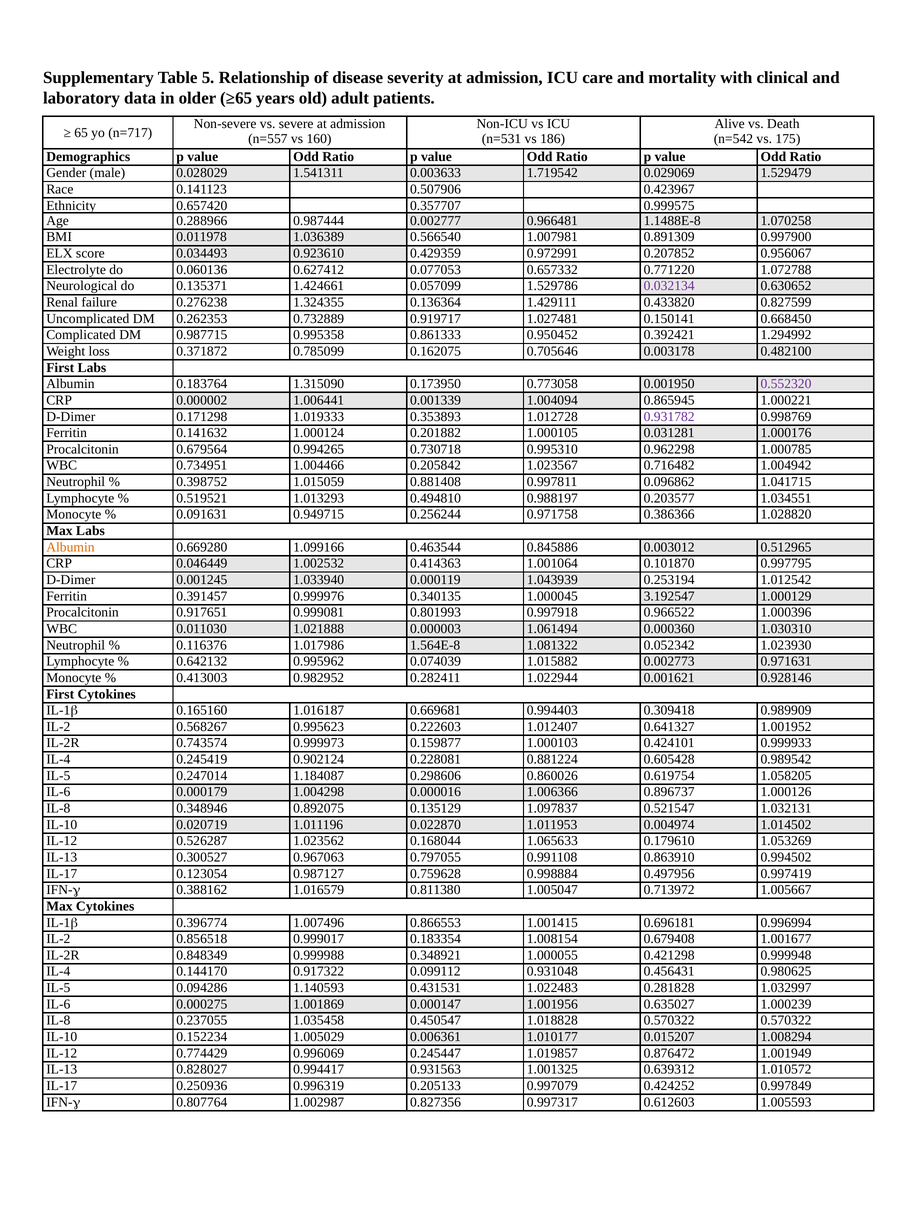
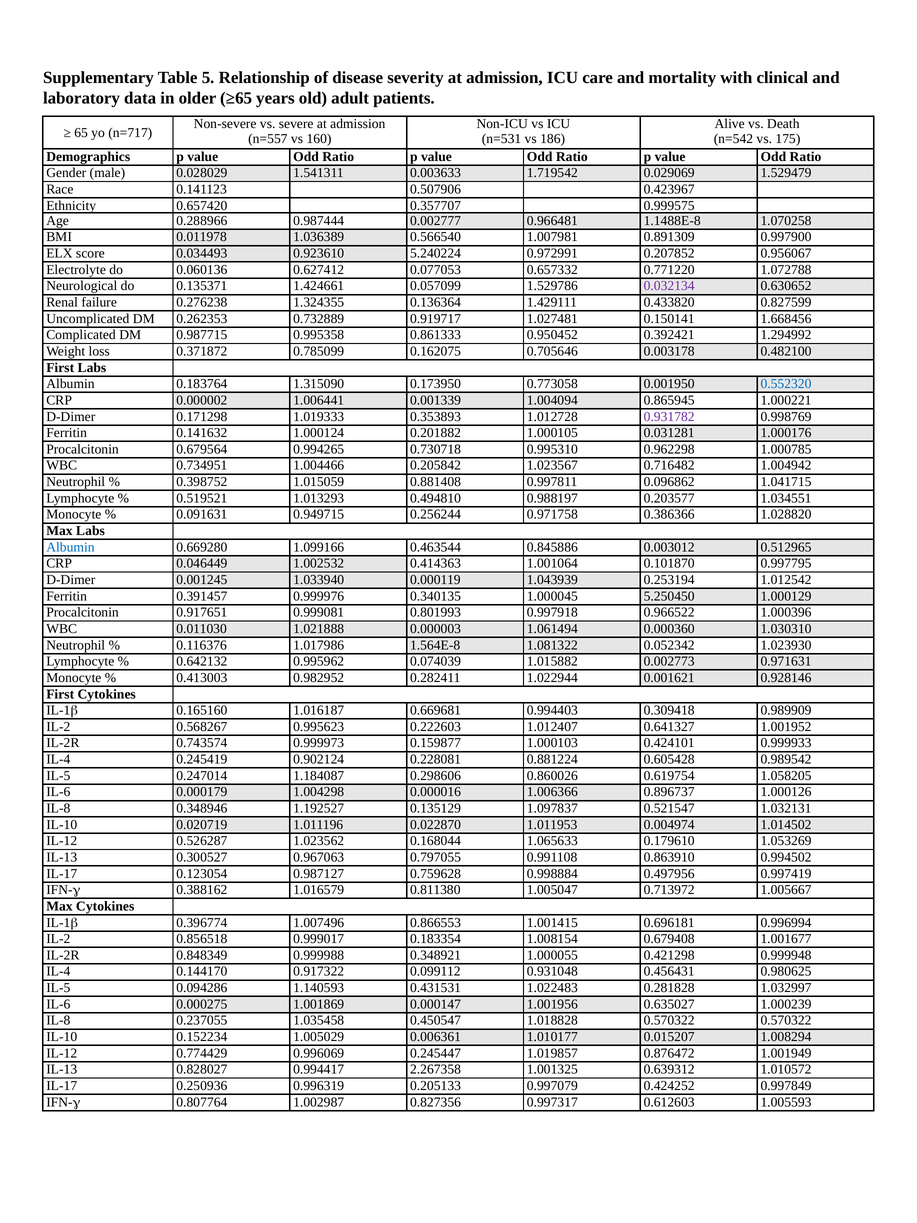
0.429359: 0.429359 -> 5.240224 (435, 253)
0.668450: 0.668450 -> 1.668456 (786, 319)
0.552320 colour: purple -> blue (786, 384)
Albumin colour: orange -> blue (70, 547)
3.192547: 3.192547 -> 5.250450 (669, 596)
0.892075: 0.892075 -> 1.192527 (319, 808)
0.931563: 0.931563 -> 2.267358 (435, 1069)
